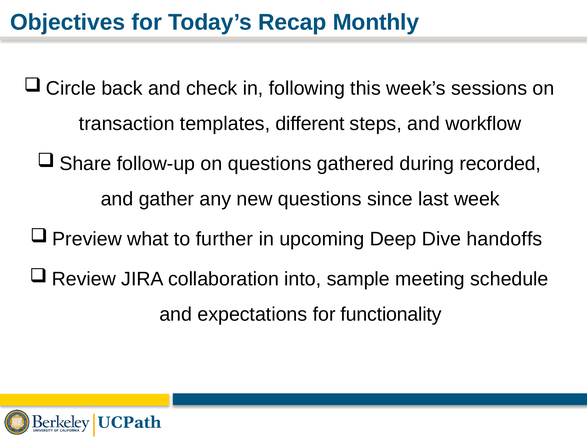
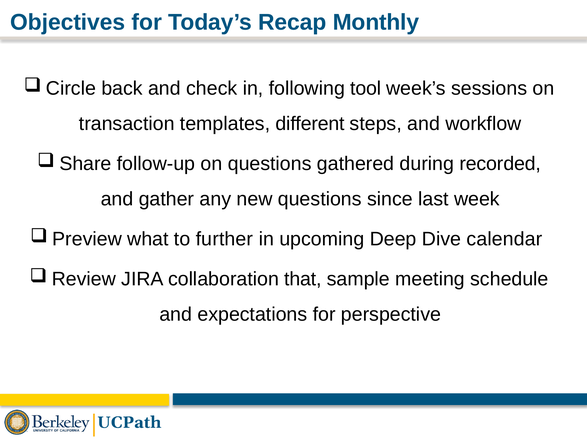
this: this -> tool (366, 89)
handoffs: handoffs -> calendar (504, 239)
into: into -> that (303, 279)
functionality: functionality -> perspective (391, 315)
